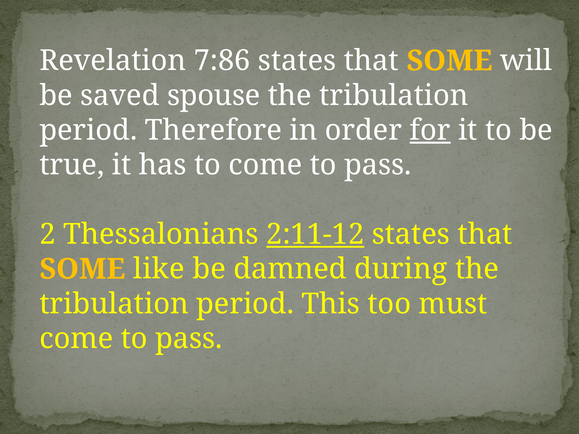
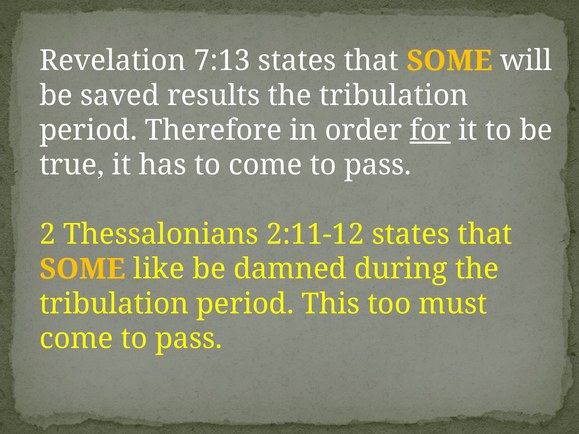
7:86: 7:86 -> 7:13 (222, 61)
spouse: spouse -> results (214, 96)
2:11-12 underline: present -> none (315, 235)
